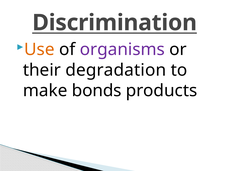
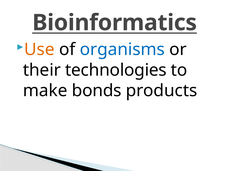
Discrimination: Discrimination -> Bioinformatics (115, 23)
organisms colour: purple -> blue (122, 50)
degradation: degradation -> technologies (116, 70)
